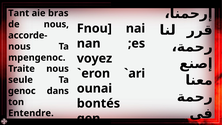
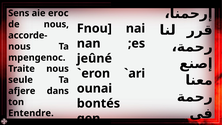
Tant: Tant -> Sens (19, 13)
bras: bras -> eroc (58, 13)
voyez: voyez -> jeûné (94, 58)
genoc: genoc -> afjere (22, 91)
